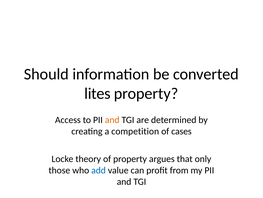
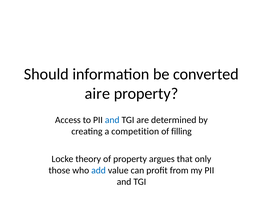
lites: lites -> aire (97, 93)
and colour: orange -> blue (112, 119)
cases: cases -> filling (181, 131)
